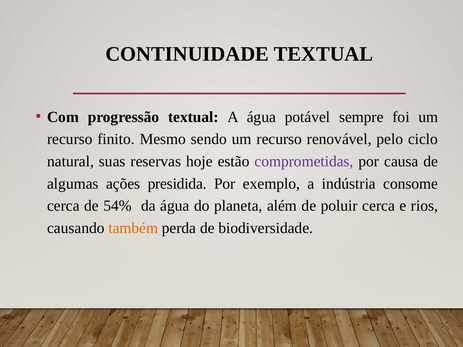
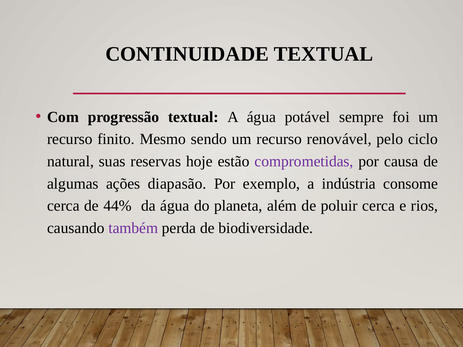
presidida: presidida -> diapasão (177, 184)
54%: 54% -> 44% (118, 206)
também colour: orange -> purple (133, 228)
